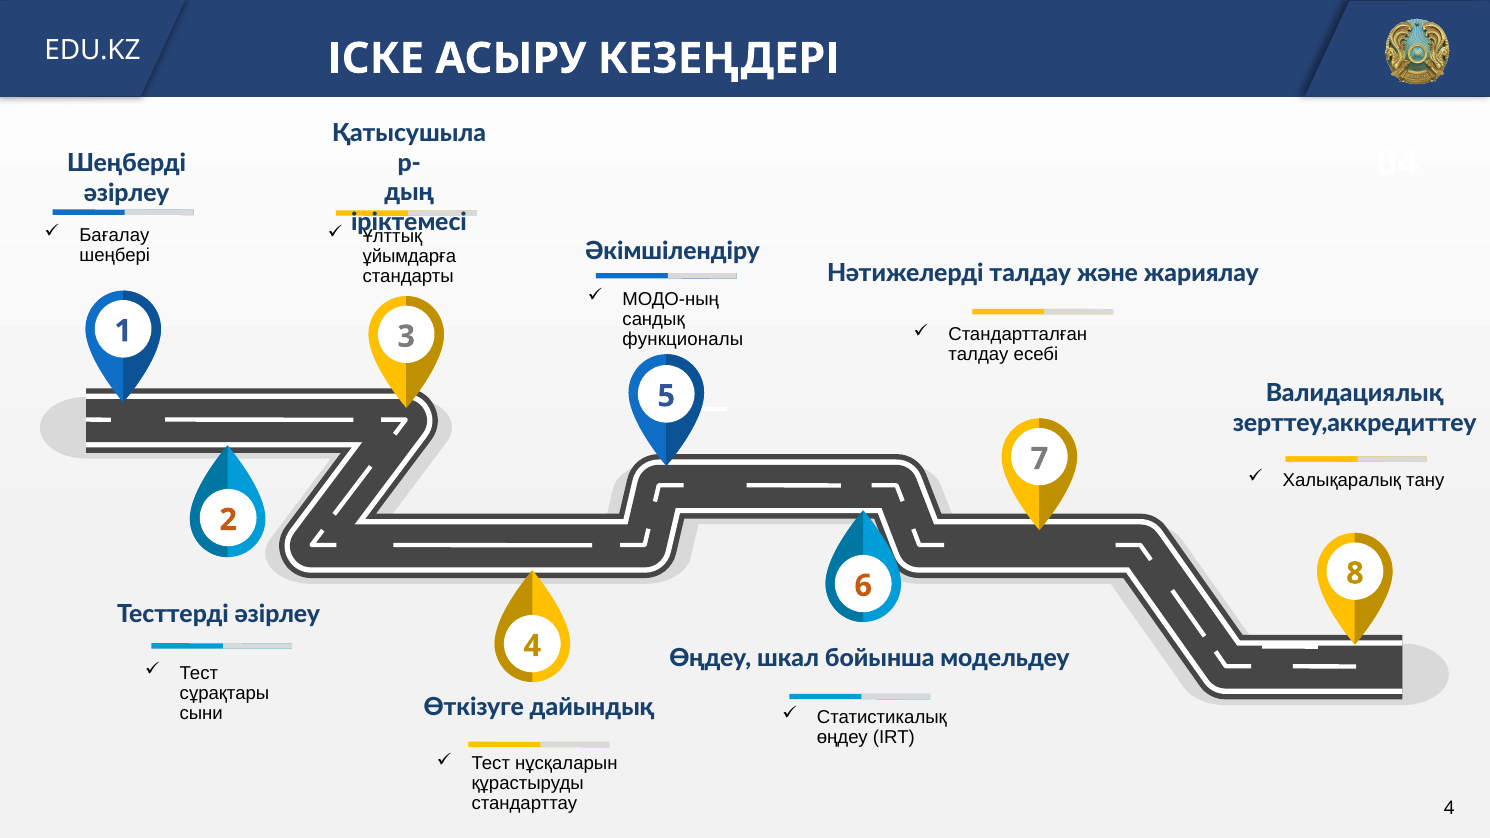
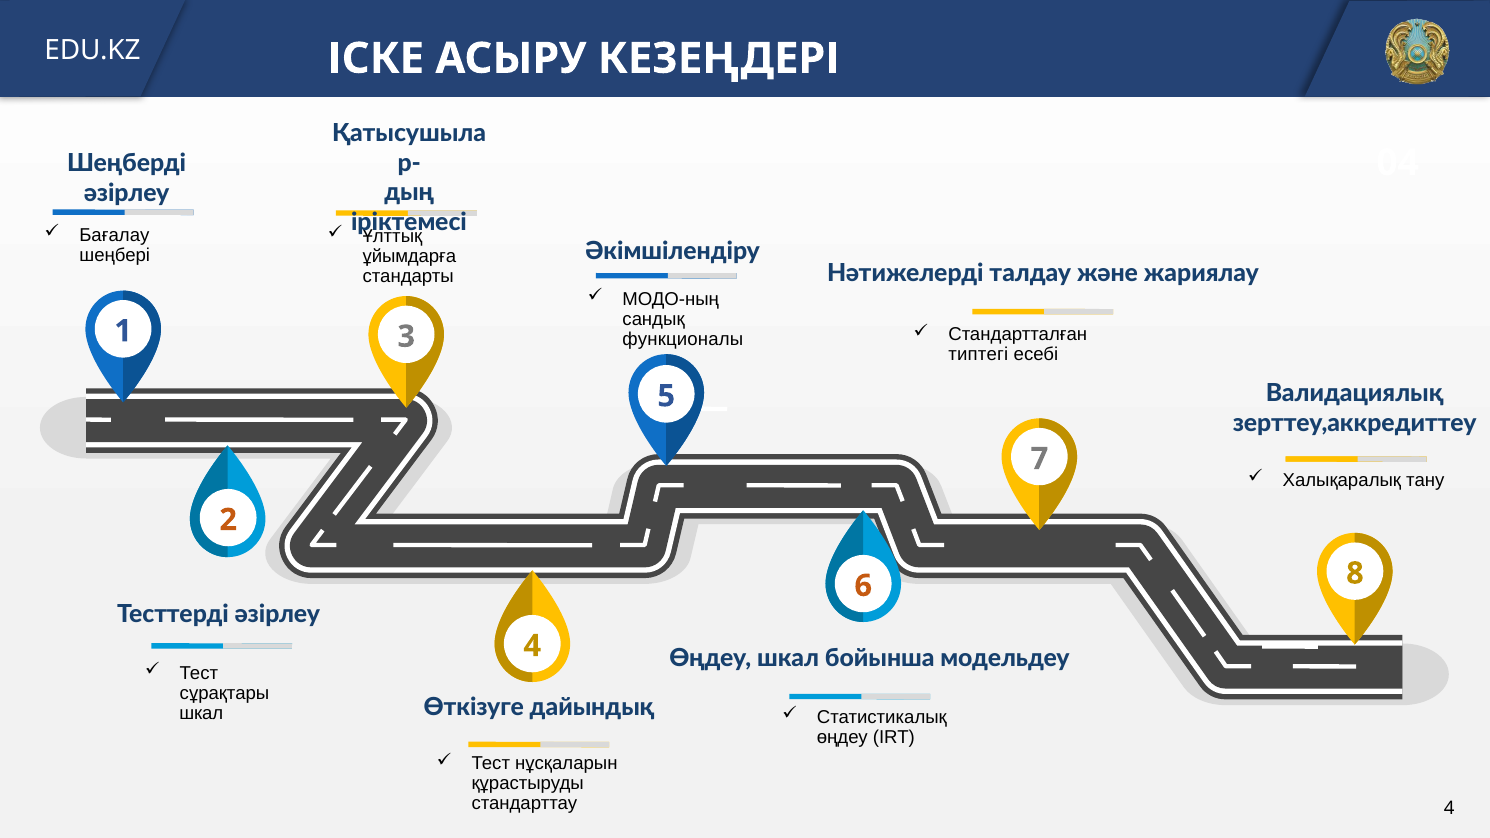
талдау: талдау -> типтегі (978, 355)
сыни: сыни -> шкал (201, 714)
